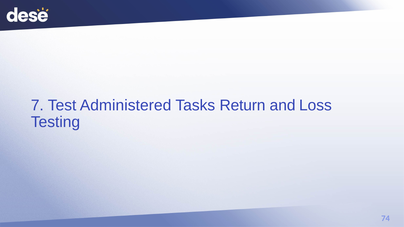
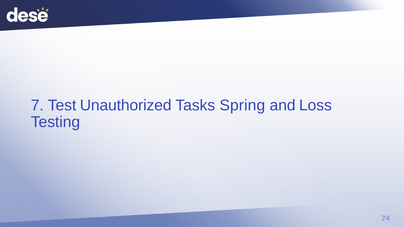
Administered: Administered -> Unauthorized (126, 105)
Return: Return -> Spring (242, 105)
